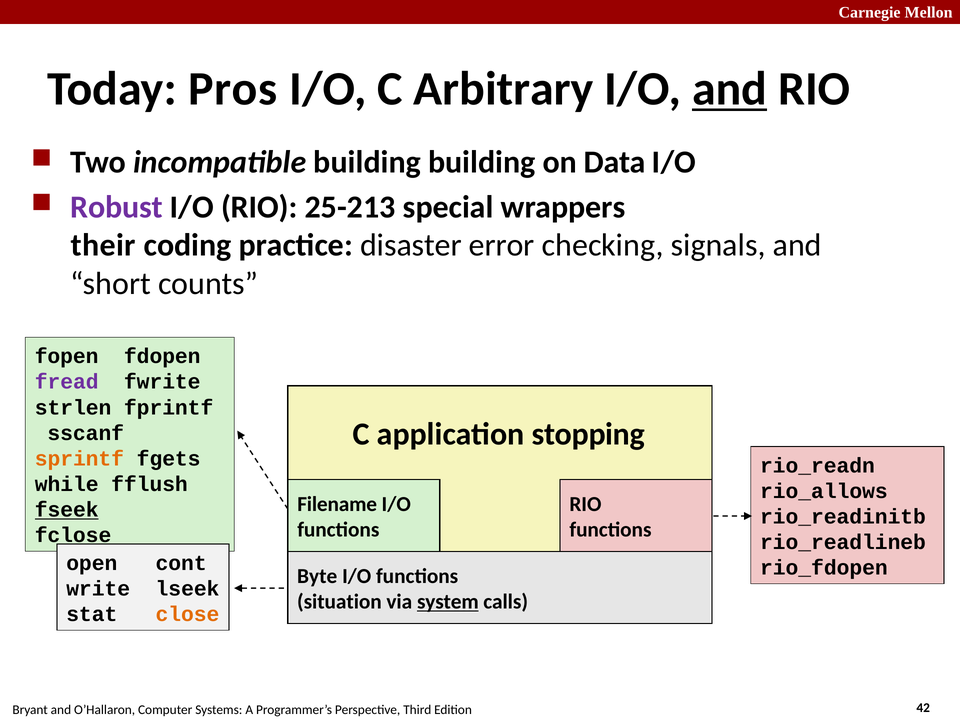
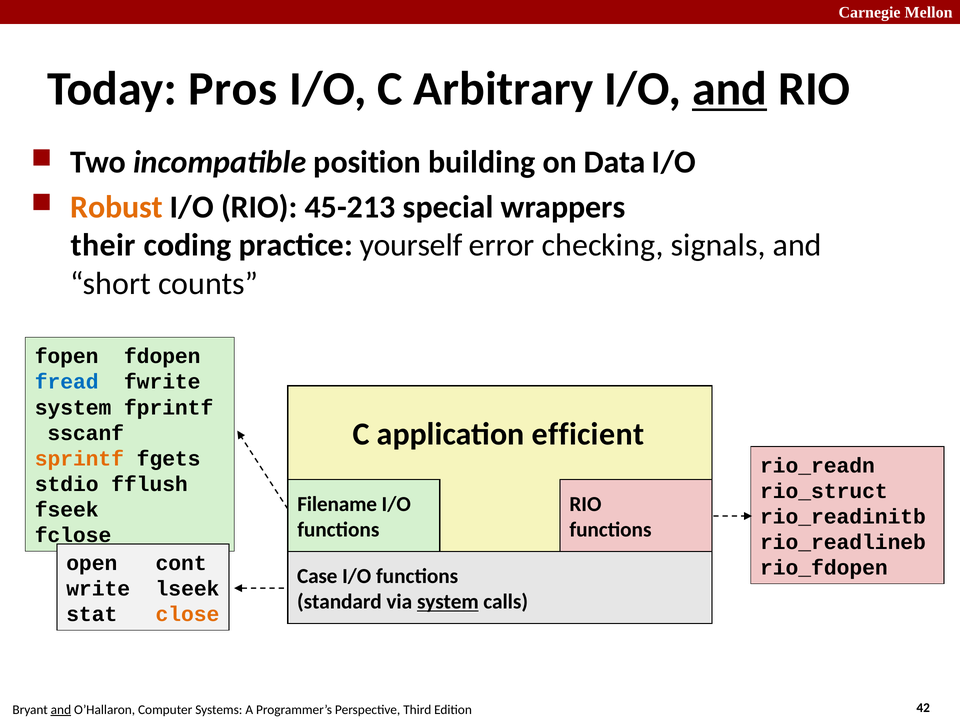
incompatible building: building -> position (367, 162)
Robust colour: purple -> orange (117, 207)
25-213: 25-213 -> 45-213 (350, 207)
disaster: disaster -> yourself (411, 245)
fread colour: purple -> blue (67, 382)
strlen: strlen -> system (73, 407)
stopping: stopping -> efficient (588, 434)
while: while -> stdio (67, 484)
rio_allows: rio_allows -> rio_struct (824, 491)
fseek underline: present -> none (67, 510)
Byte: Byte -> Case (317, 576)
situation: situation -> standard (339, 602)
and underline: none -> present (61, 710)
